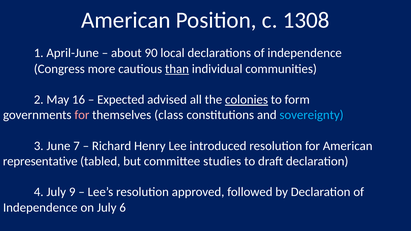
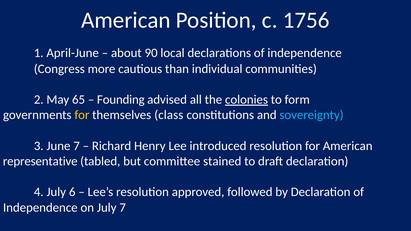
1308: 1308 -> 1756 (306, 20)
than underline: present -> none (177, 69)
16: 16 -> 65 (79, 100)
Expected: Expected -> Founding (121, 100)
for colour: pink -> yellow (82, 115)
studies: studies -> stained (222, 161)
9: 9 -> 6 (72, 192)
July 6: 6 -> 7 (123, 208)
